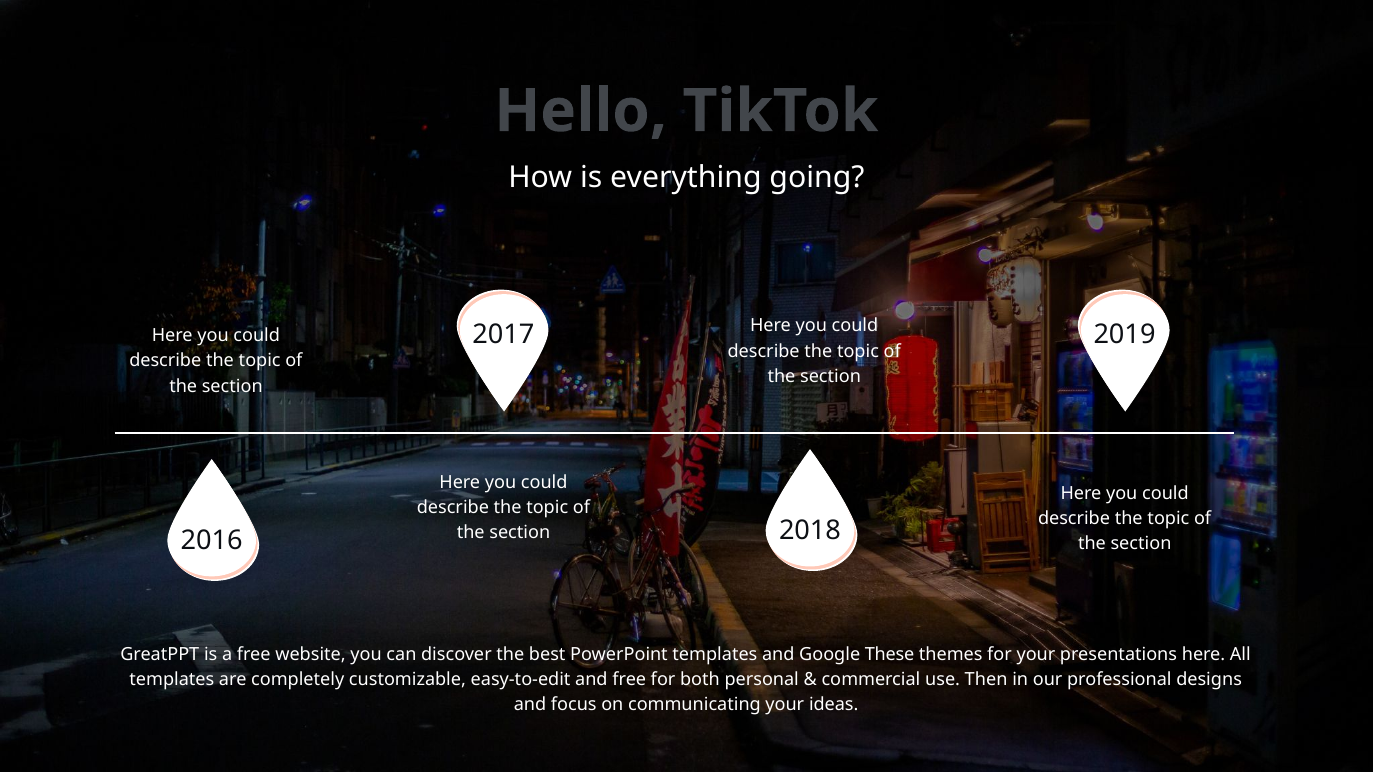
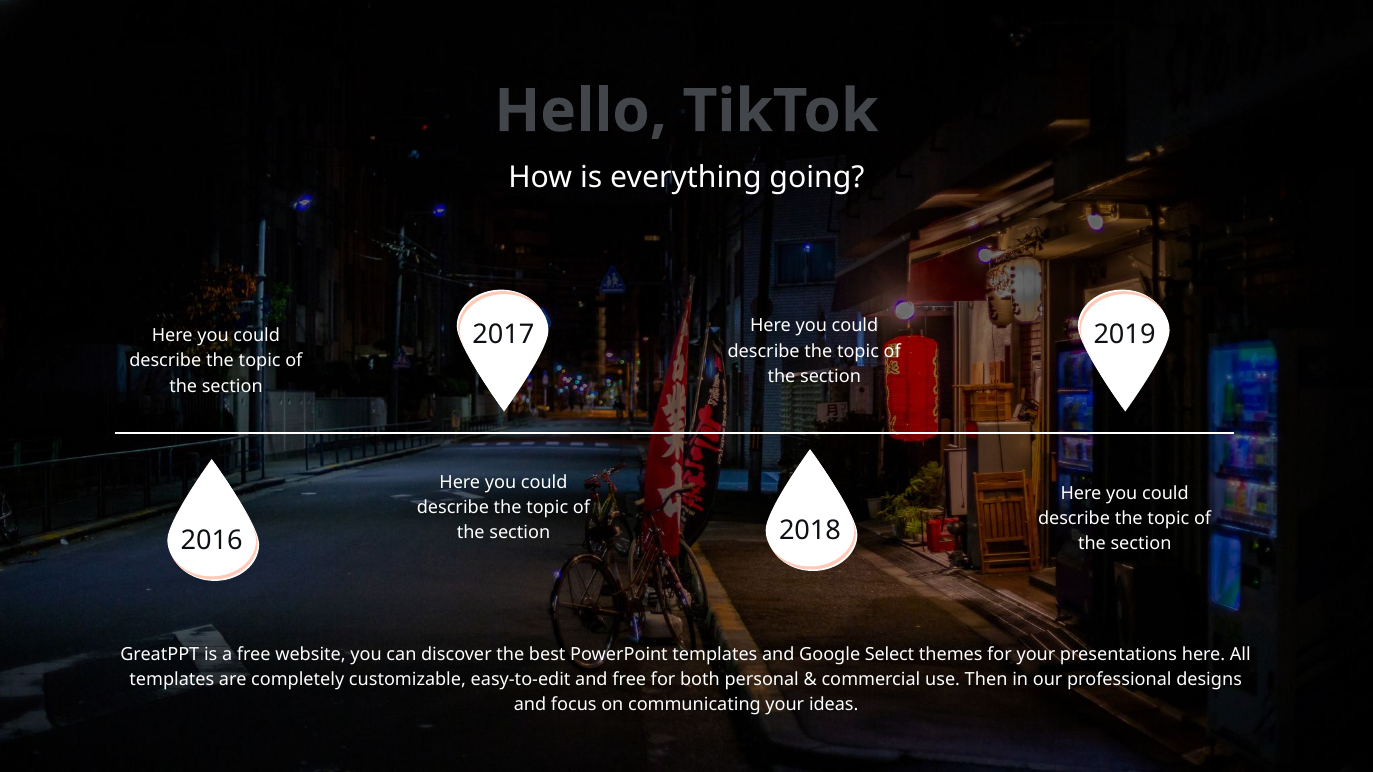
These: These -> Select (890, 655)
